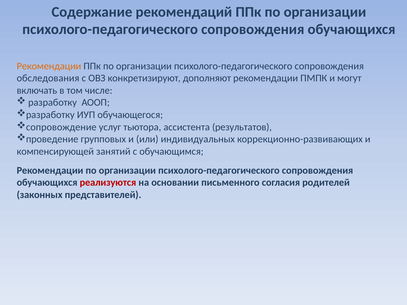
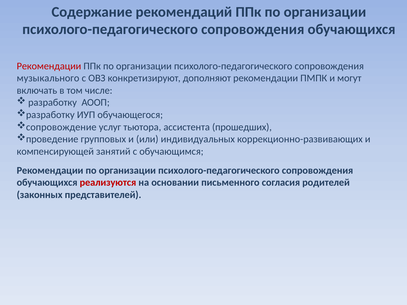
Рекомендации colour: orange -> red (49, 66)
обследования: обследования -> музыкального (48, 78)
результатов: результатов -> прошедших (242, 127)
